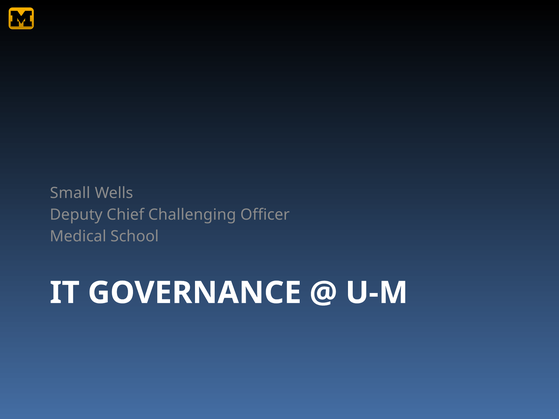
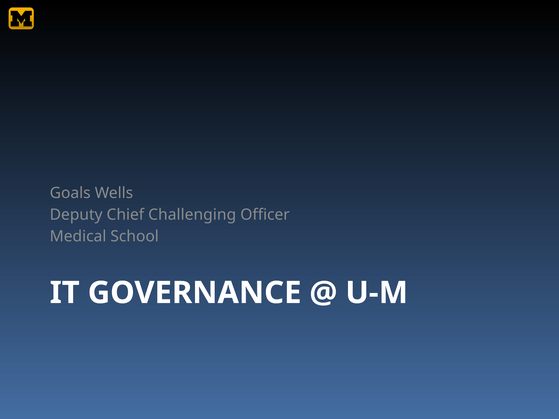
Small: Small -> Goals (70, 193)
